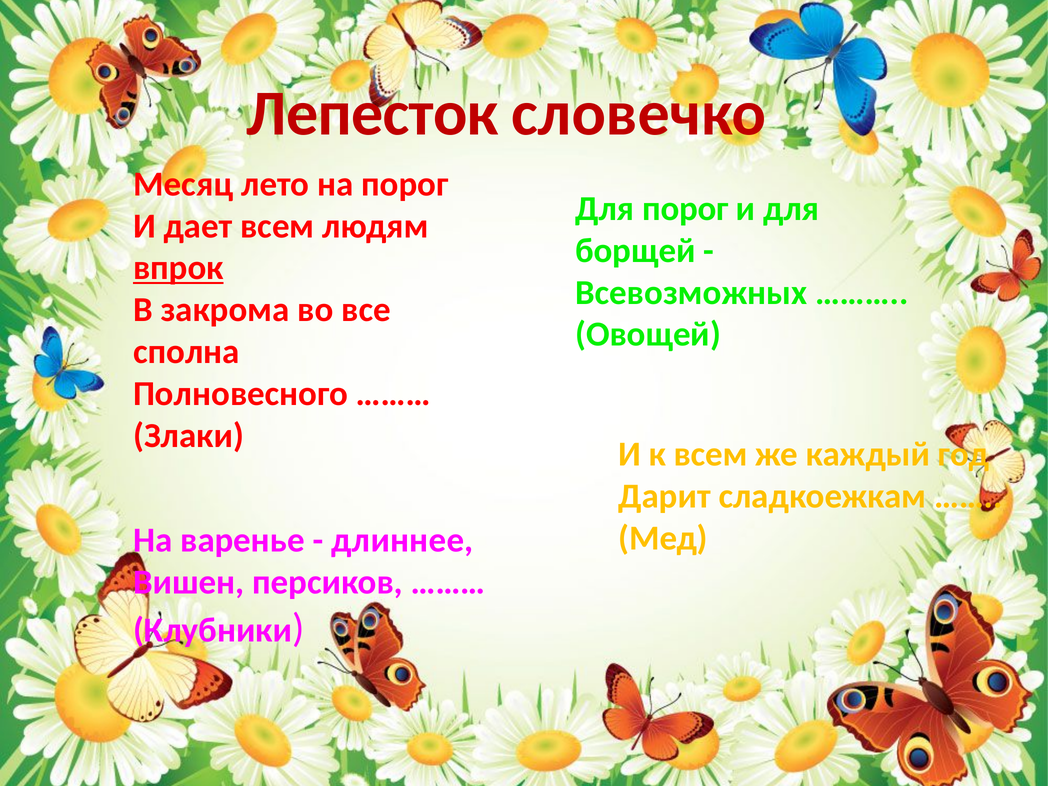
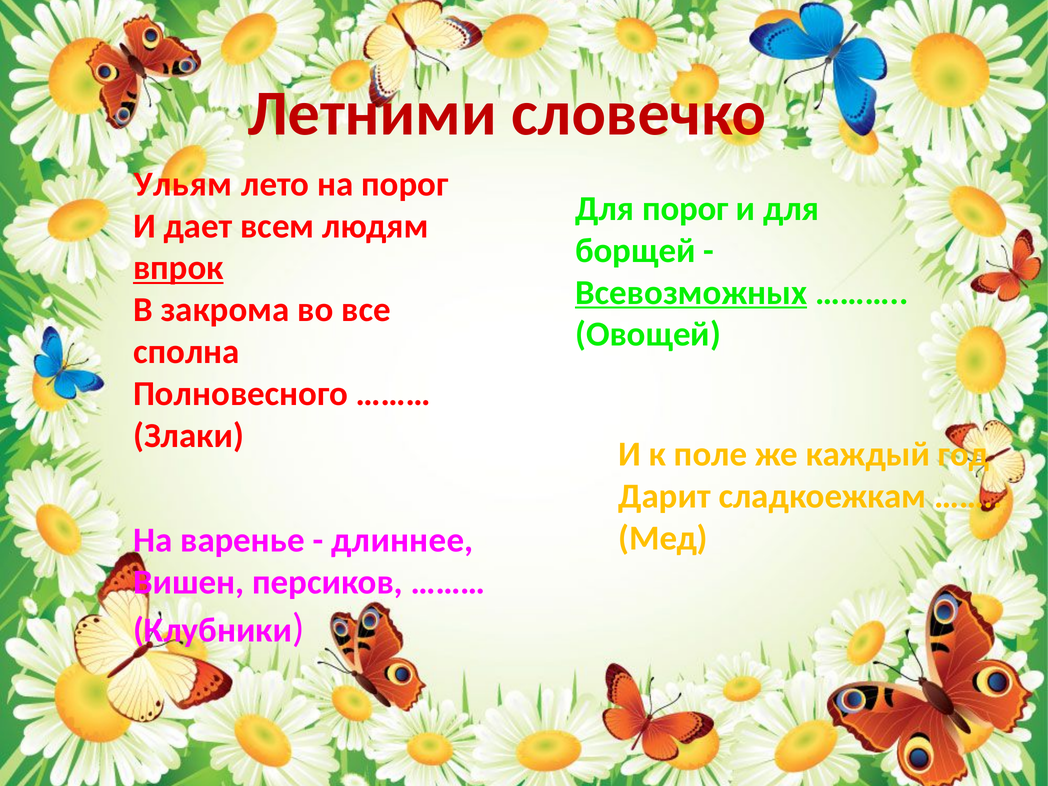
Лепесток: Лепесток -> Летними (372, 113)
Месяц: Месяц -> Ульям (183, 184)
Всевозможных underline: none -> present (691, 293)
к всем: всем -> поле (711, 454)
